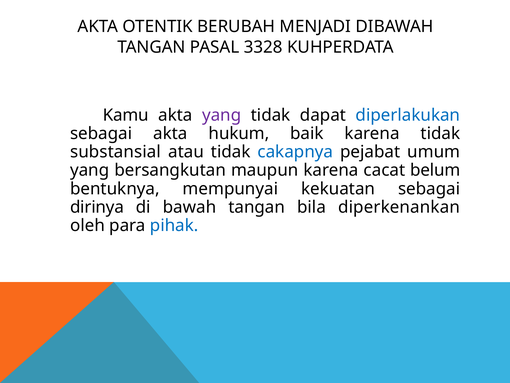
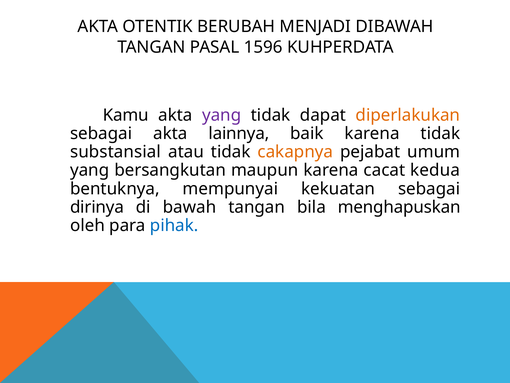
3328: 3328 -> 1596 (263, 47)
diperlakukan colour: blue -> orange (408, 115)
hukum: hukum -> lainnya (239, 133)
cakapnya colour: blue -> orange (295, 152)
belum: belum -> kedua (435, 170)
diperkenankan: diperkenankan -> menghapuskan (399, 207)
